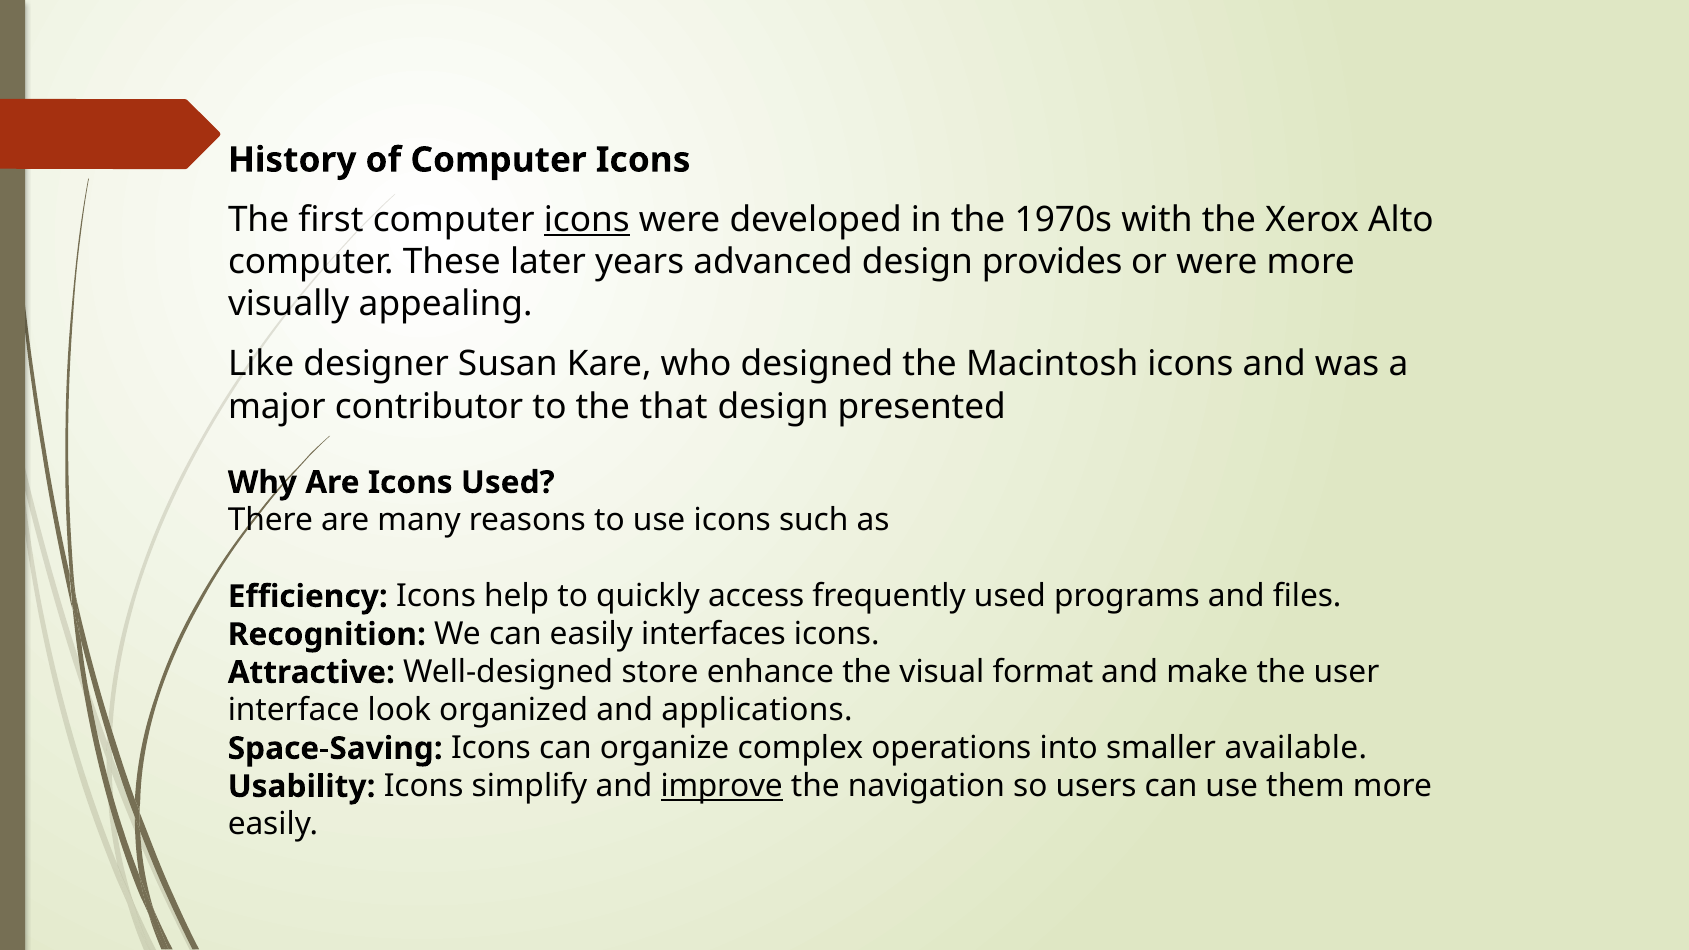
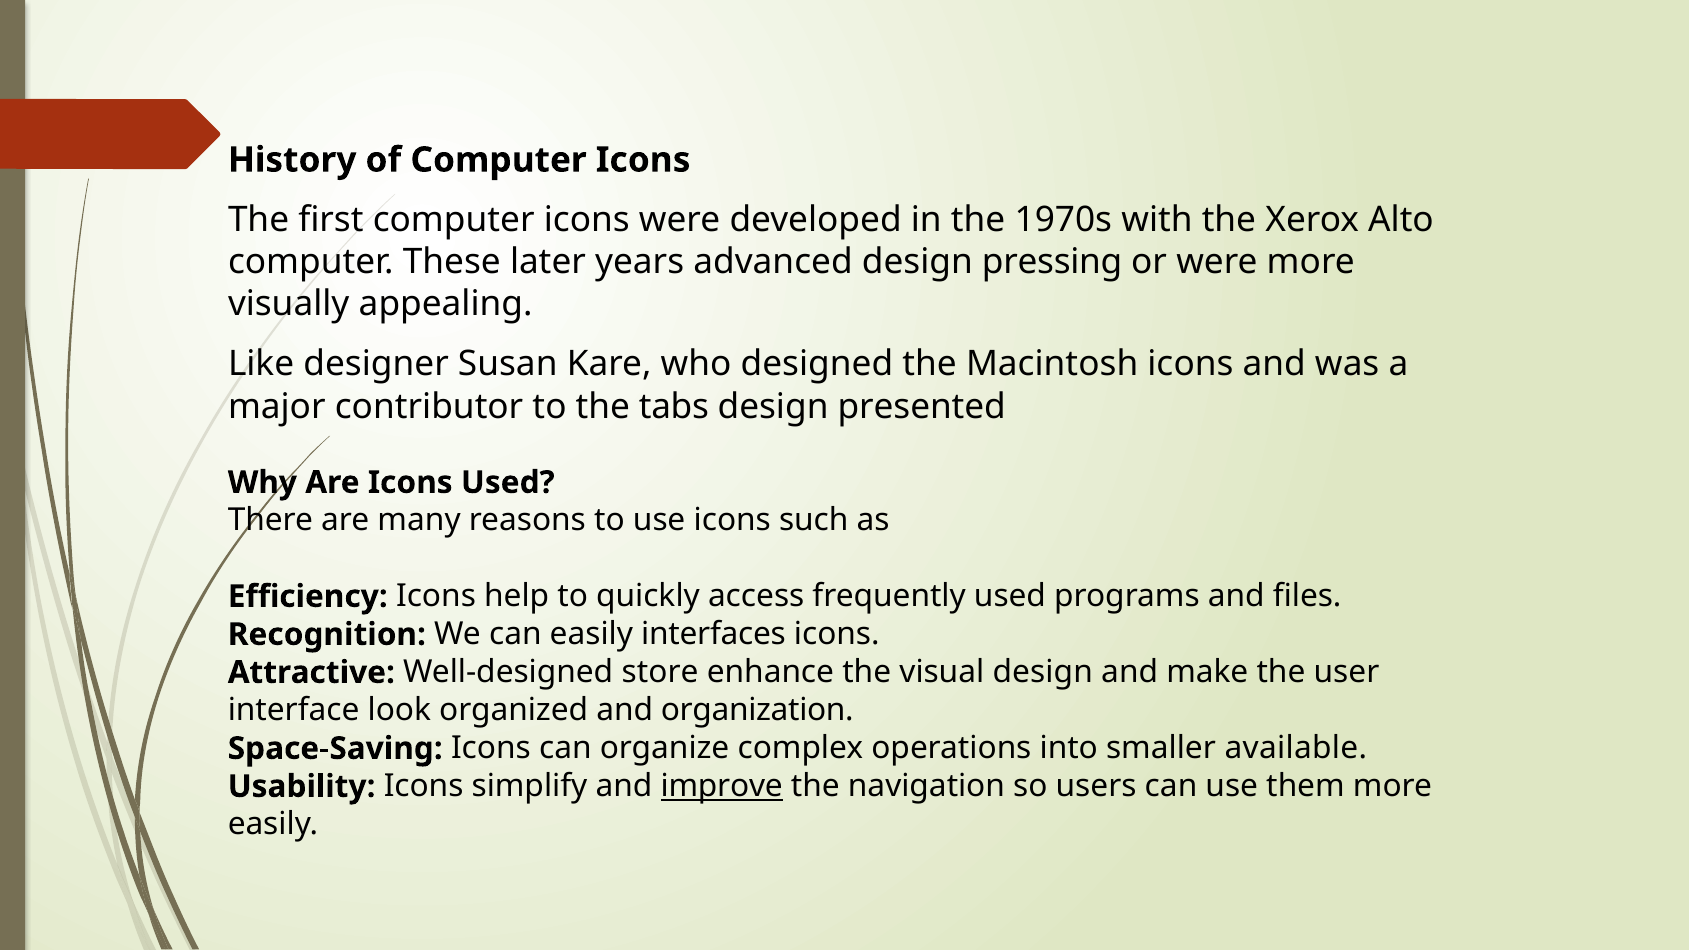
icons underline: present -> none (587, 220)
provides: provides -> pressing (1052, 262)
that: that -> tabs (674, 406)
visual format: format -> design (1043, 673)
applications: applications -> organization (757, 711)
